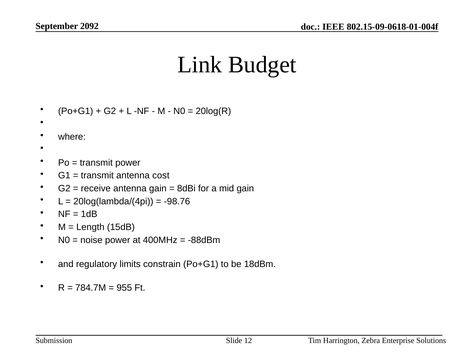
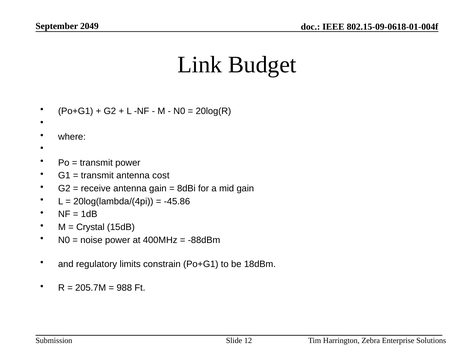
2092: 2092 -> 2049 (89, 26)
-98.76: -98.76 -> -45.86 (177, 202)
Length: Length -> Crystal (90, 227)
784.7M: 784.7M -> 205.7M (91, 288)
955: 955 -> 988 (124, 288)
